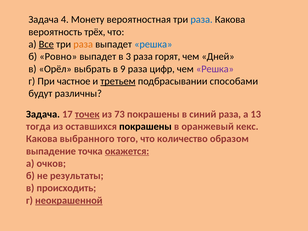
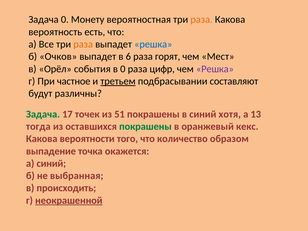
Задача 4: 4 -> 0 (65, 20)
раза colour: blue -> orange (202, 20)
трёх: трёх -> есть (95, 32)
Все underline: present -> none (46, 44)
Ровно: Ровно -> Очков (58, 57)
3: 3 -> 6 (128, 57)
Дней: Дней -> Мест (218, 57)
выбрать: выбрать -> события (92, 69)
в 9: 9 -> 0 (123, 69)
способами: способами -> составляют (234, 81)
Задача colour: black -> green (43, 114)
точек underline: present -> none (87, 114)
73: 73 -> 51 (120, 114)
синий раза: раза -> хотя (230, 114)
покрашены colour: black -> green (145, 127)
выбранного: выбранного -> вероятности (87, 139)
окажется underline: present -> none (127, 151)
а очков: очков -> синий (51, 163)
результаты: результаты -> выбранная (77, 176)
